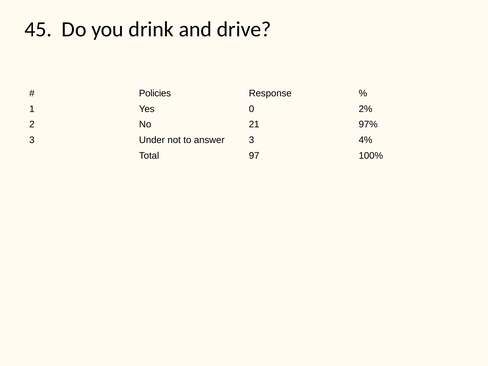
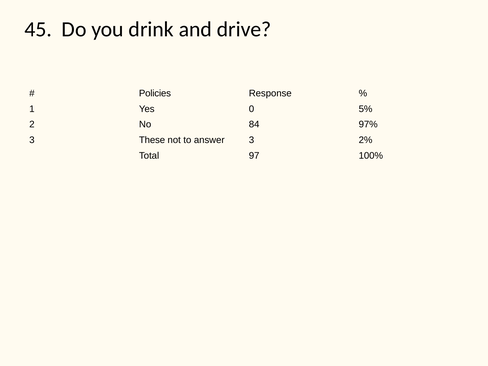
2%: 2% -> 5% (366, 109)
21: 21 -> 84 (254, 124)
Under: Under -> These (152, 140)
4%: 4% -> 2% (366, 140)
